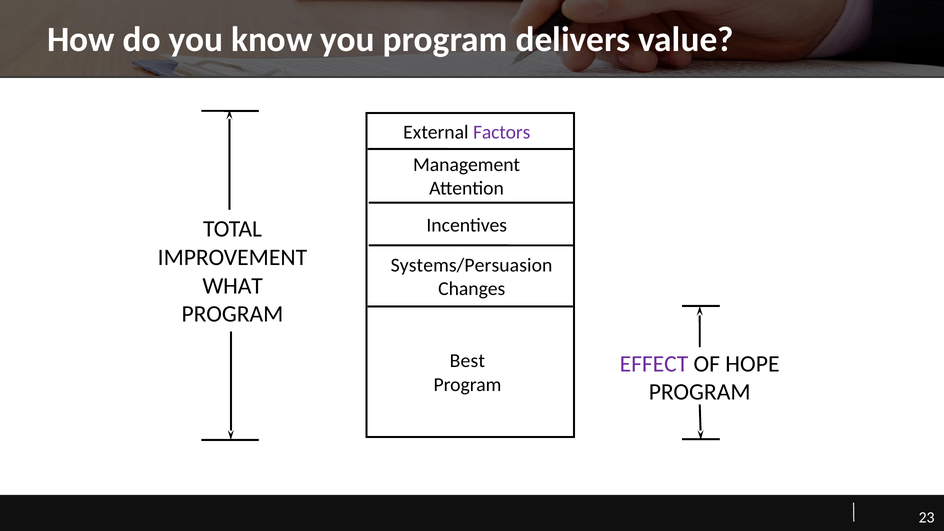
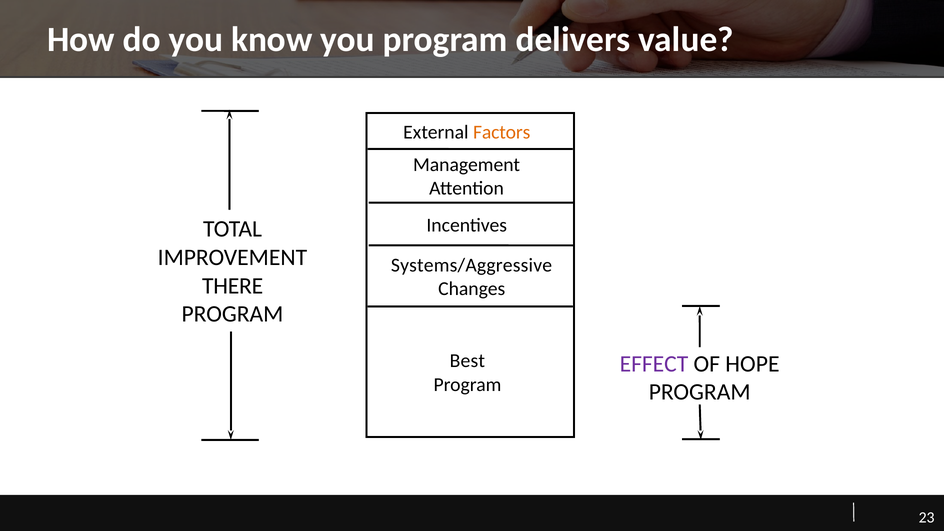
Factors colour: purple -> orange (502, 132)
Systems/Persuasion: Systems/Persuasion -> Systems/Aggressive (472, 265)
WHAT: WHAT -> THERE (233, 286)
